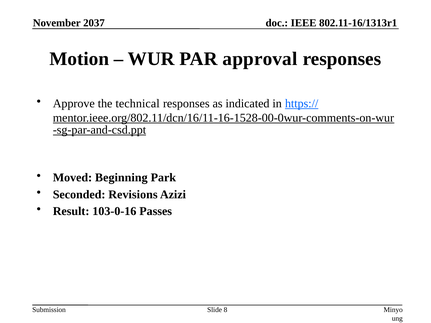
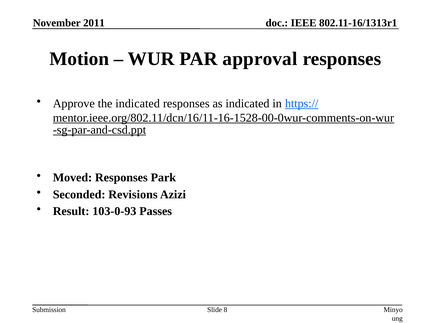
2037: 2037 -> 2011 (94, 23)
the technical: technical -> indicated (138, 104)
Moved Beginning: Beginning -> Responses (121, 178)
103-0-16: 103-0-16 -> 103-0-93 (114, 211)
